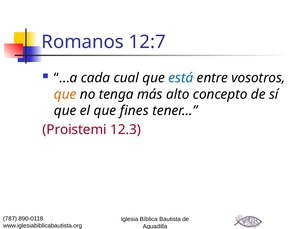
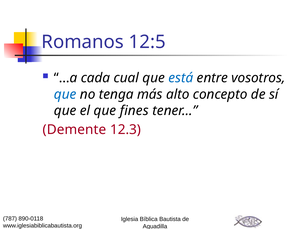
12:7: 12:7 -> 12:5 (147, 42)
que colour: orange -> blue (65, 94)
Proistemi: Proistemi -> Demente (74, 129)
